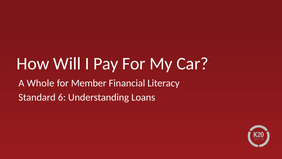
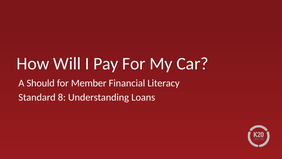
Whole: Whole -> Should (41, 83)
6: 6 -> 8 (62, 97)
